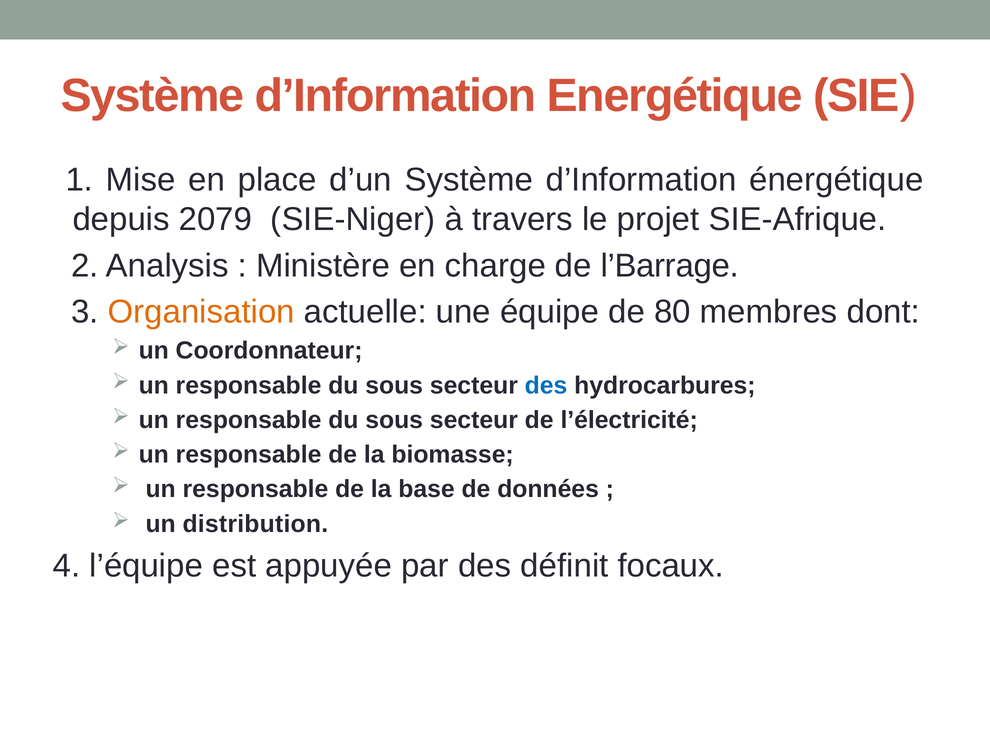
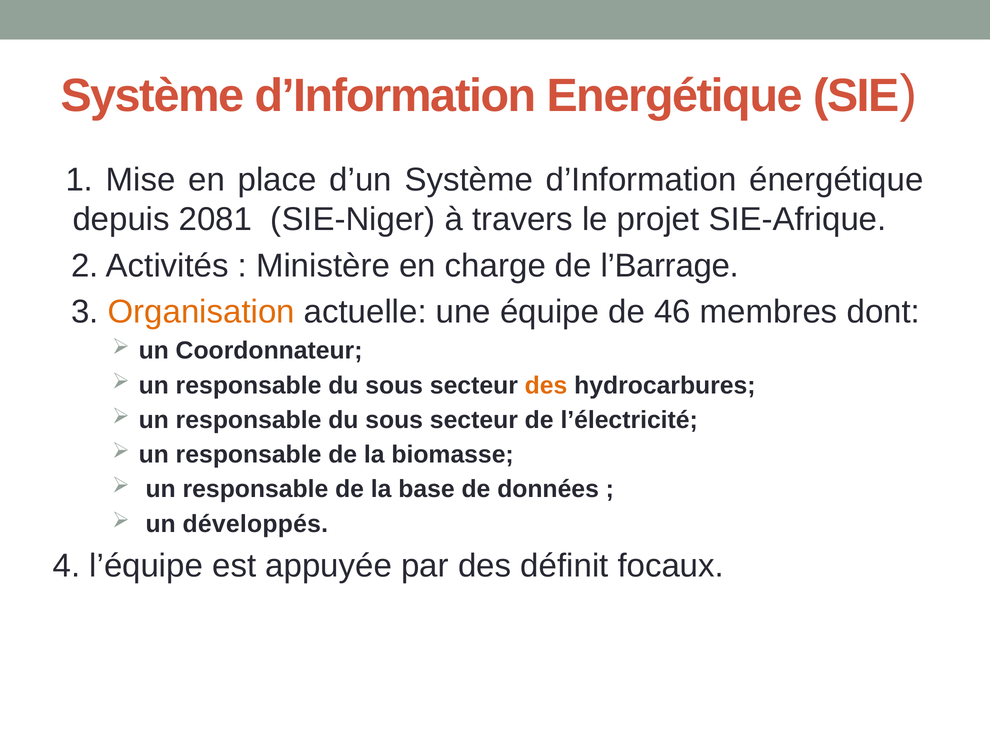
2079: 2079 -> 2081 (215, 220)
Analysis: Analysis -> Activités (167, 266)
80: 80 -> 46 (672, 312)
des colour: blue -> orange (546, 386)
distribution: distribution -> développés (255, 524)
